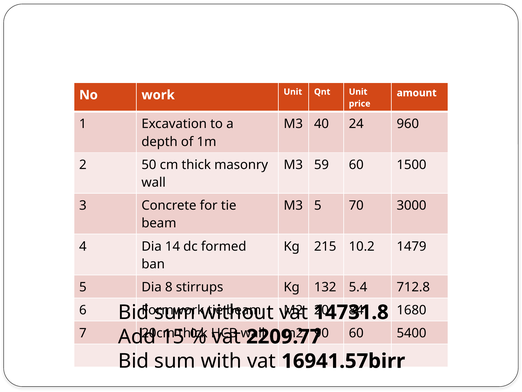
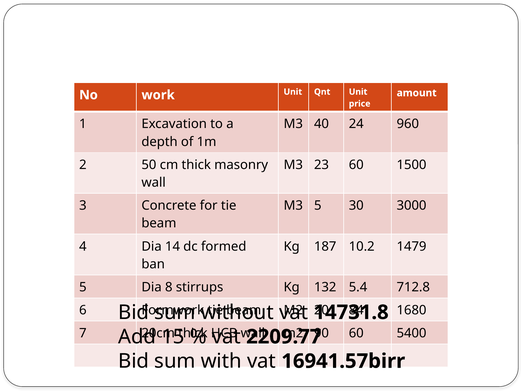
59: 59 -> 23 (321, 165)
70: 70 -> 30 (356, 205)
215: 215 -> 187 (325, 246)
